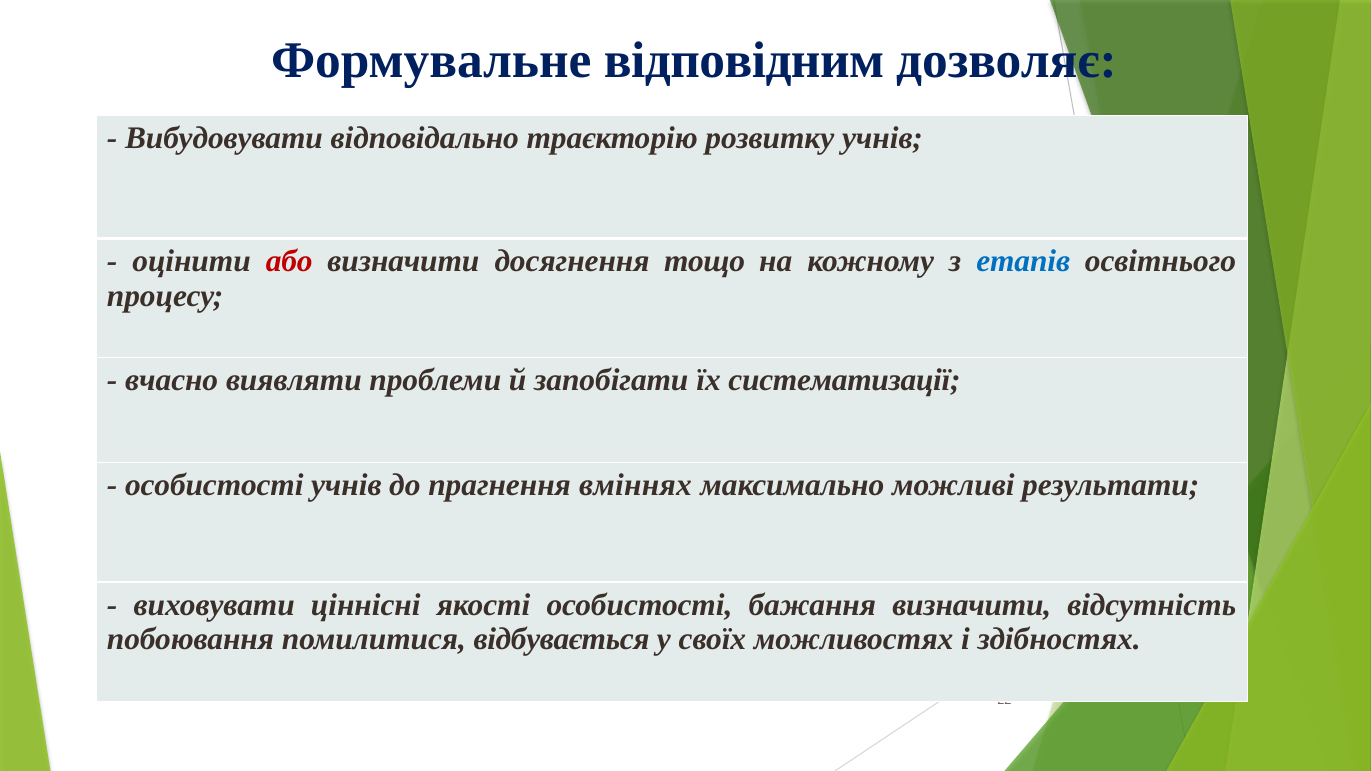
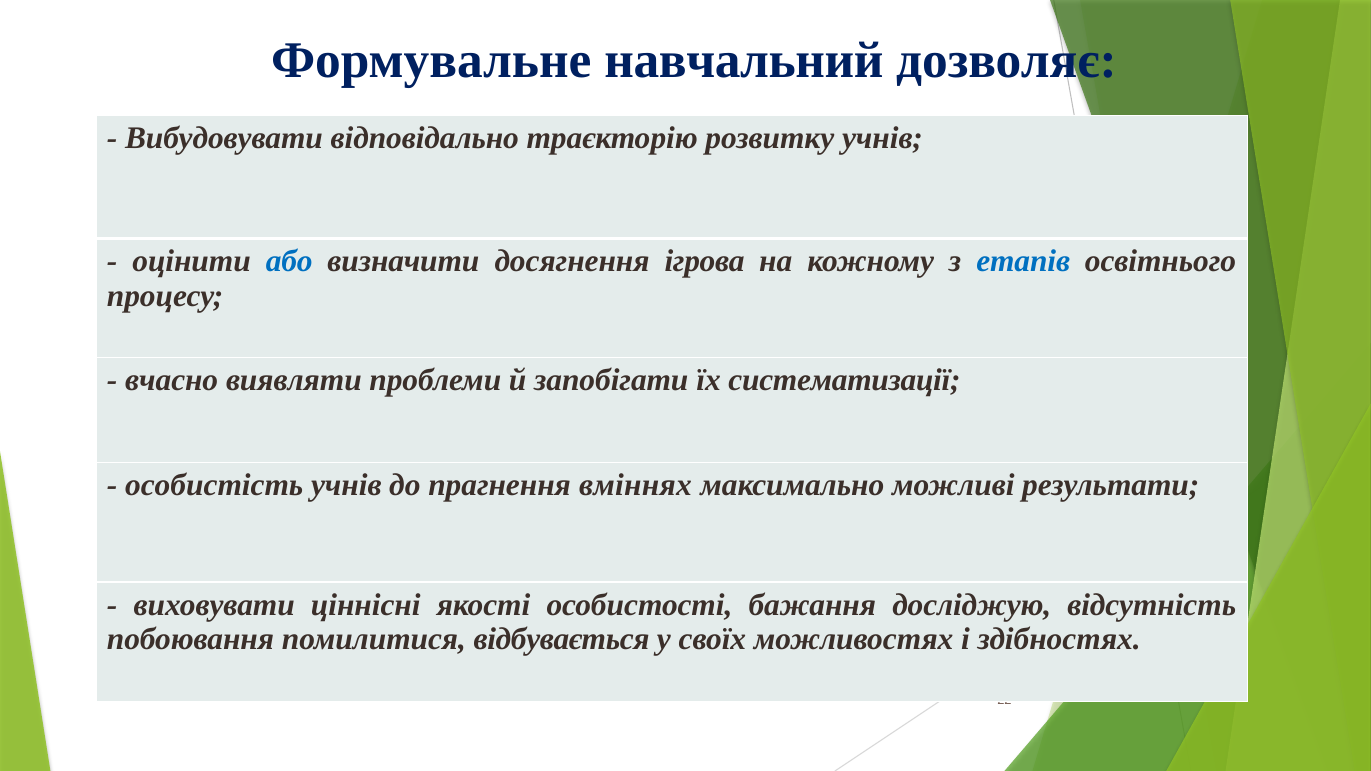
відповідним: відповідним -> навчальний (744, 61)
або colour: red -> blue (289, 261)
тощо: тощо -> ігрова (705, 261)
особистості: особистості -> особистість (214, 485)
бажання визначити: визначити -> досліджую (972, 605)
